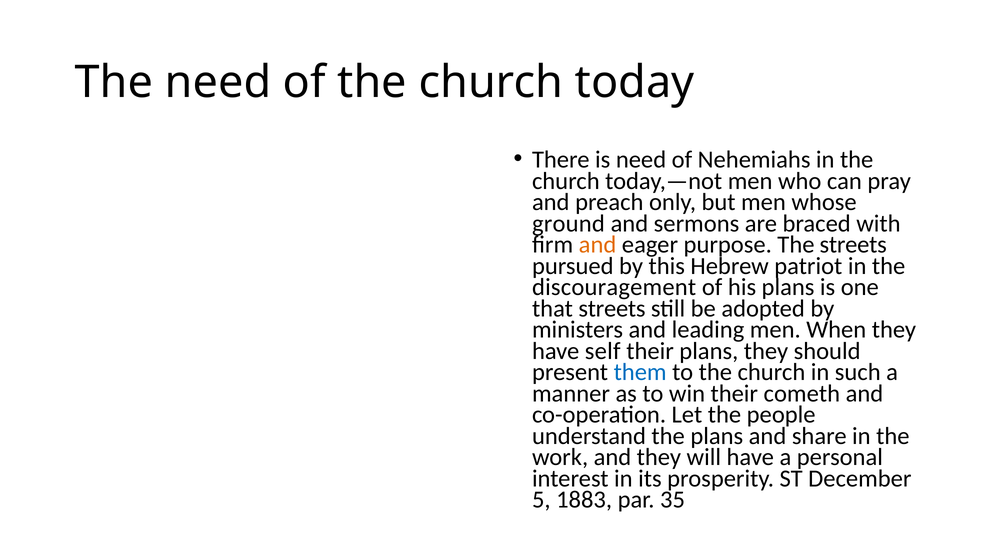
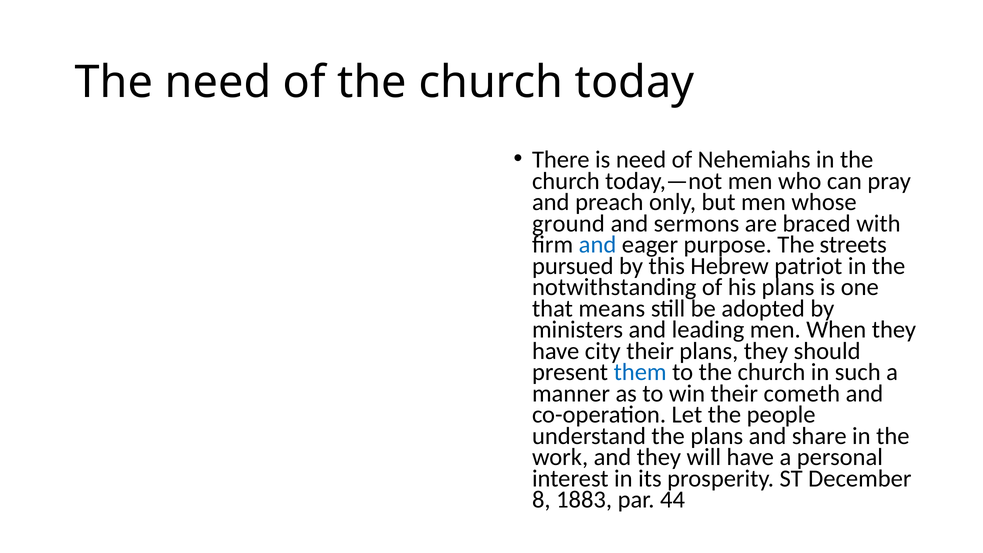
and colour: orange -> blue (598, 245)
discouragement: discouragement -> notwithstanding (614, 287)
that streets: streets -> means (612, 308)
self: self -> city (603, 351)
5: 5 -> 8 (541, 500)
35: 35 -> 44 (673, 500)
